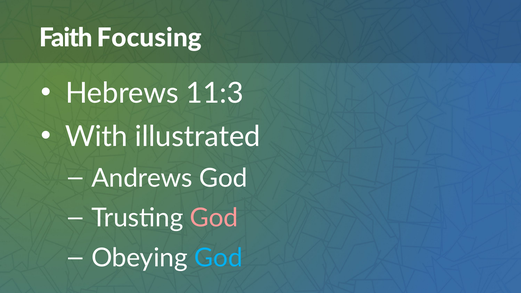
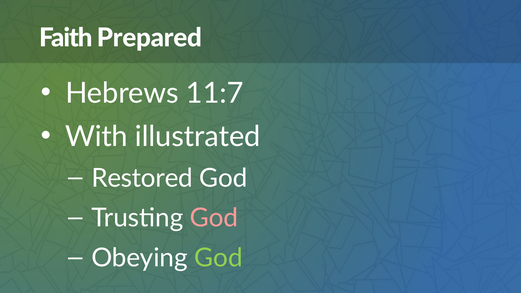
Focusing: Focusing -> Prepared (149, 38)
11:3: 11:3 -> 11:7 (215, 93)
Andrews: Andrews -> Restored (142, 178)
God colour: light blue -> light green (218, 258)
